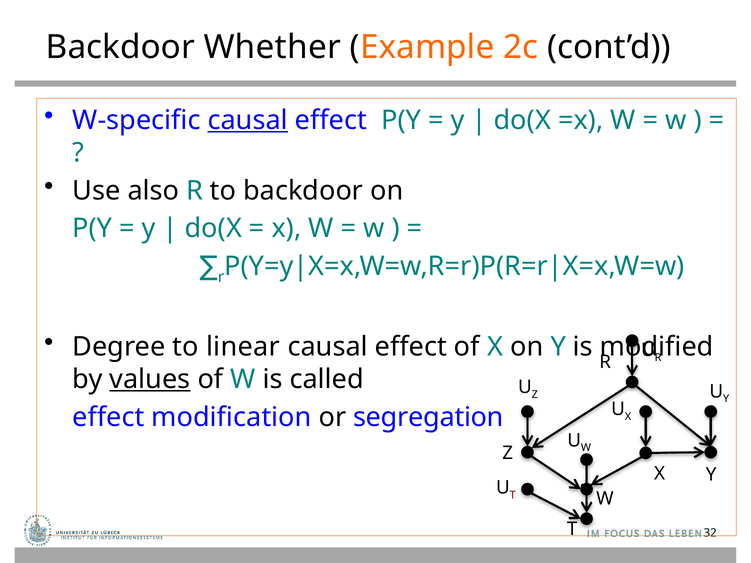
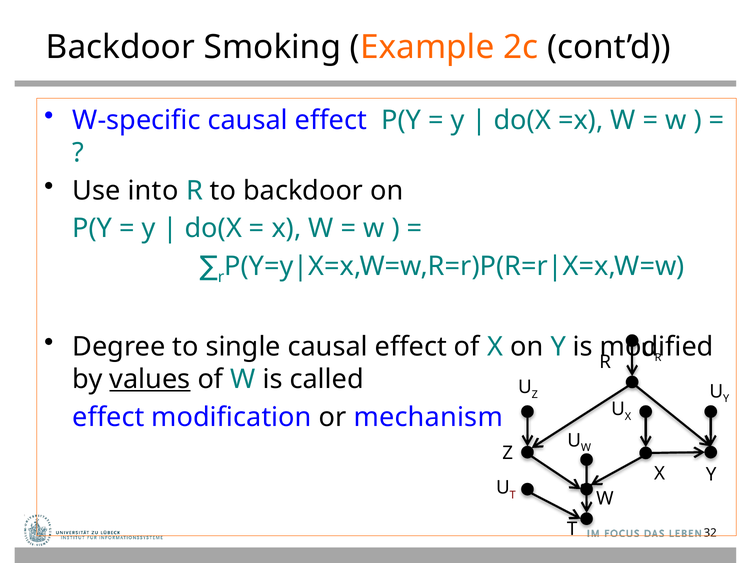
Whether: Whether -> Smoking (272, 47)
causal underline: present -> none (248, 120)
also: also -> into (153, 191)
linear: linear -> single (243, 347)
segregation: segregation -> mechanism (428, 417)
